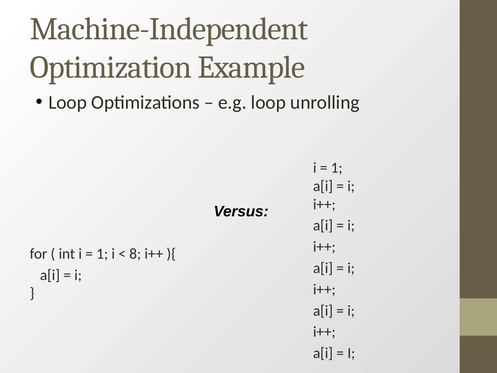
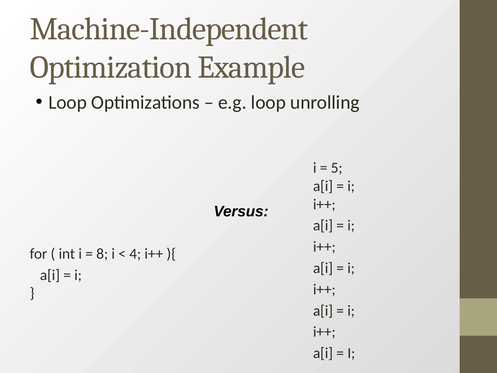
1: 1 -> 5 (337, 168)
1: 1 -> 8 (102, 254)
8: 8 -> 4 (135, 254)
